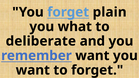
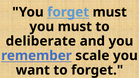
plain: plain -> must (110, 12)
you what: what -> must (75, 27)
want: want -> scale (92, 56)
